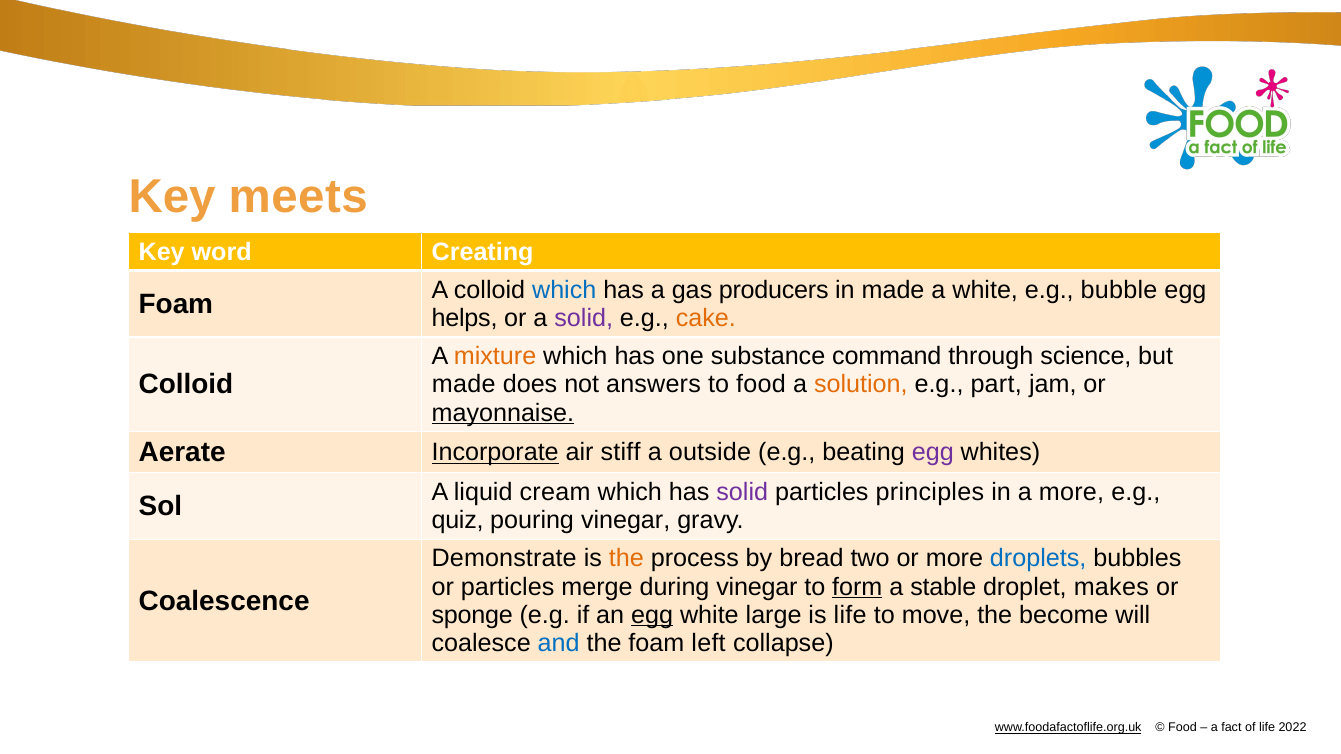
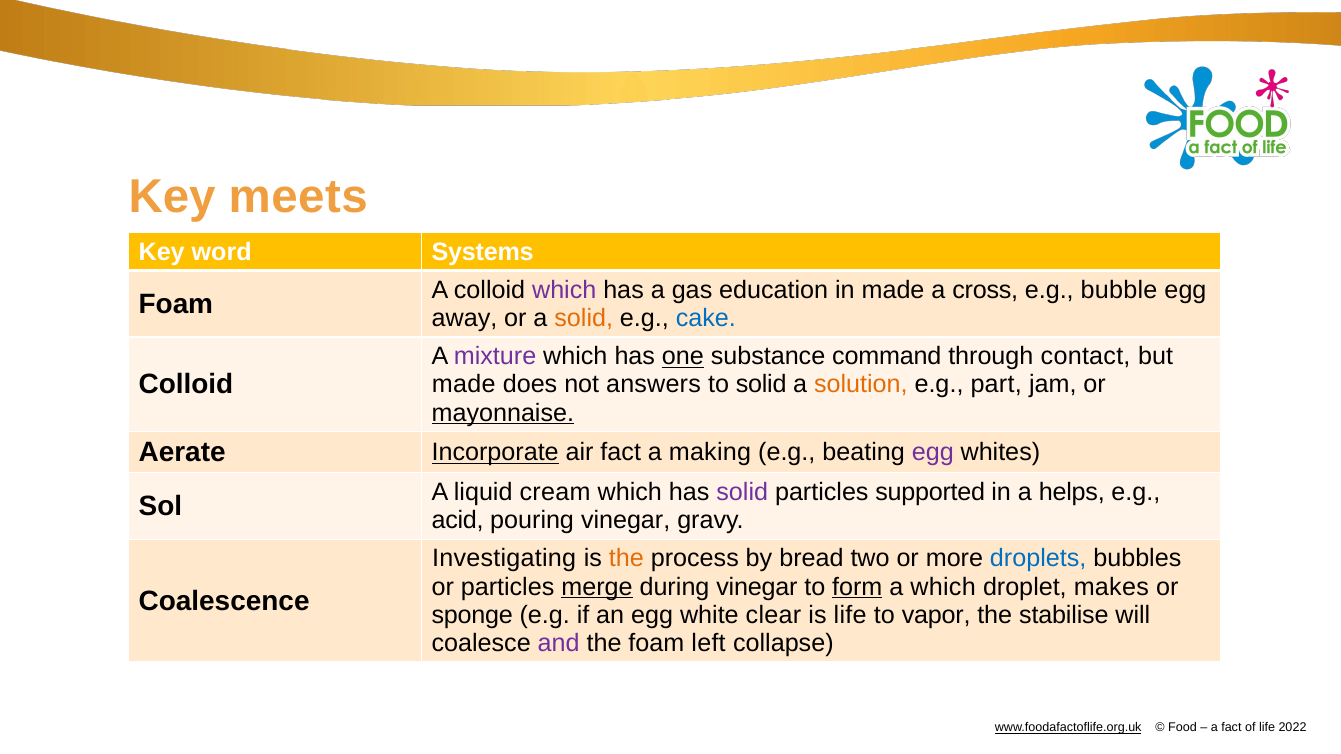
Creating: Creating -> Systems (483, 252)
which colour: blue -> purple (564, 290)
producers: producers -> education (774, 290)
a white: white -> cross (985, 290)
helps: helps -> away (464, 318)
solid colour: purple -> orange (584, 318)
cake colour: orange -> blue (706, 318)
mixture colour: orange -> purple (495, 357)
one underline: none -> present (683, 357)
science: science -> contact (1086, 357)
to food: food -> solid (761, 385)
air stiff: stiff -> fact (621, 453)
outside: outside -> making (710, 453)
principles: principles -> supported (930, 492)
a more: more -> helps (1072, 492)
quiz: quiz -> acid (458, 521)
Demonstrate: Demonstrate -> Investigating (504, 559)
merge underline: none -> present (597, 587)
a stable: stable -> which (943, 587)
egg underline: present -> none (652, 615)
large: large -> clear (773, 615)
move: move -> vapor (936, 615)
become: become -> stabilise (1064, 615)
and colour: blue -> purple (559, 643)
